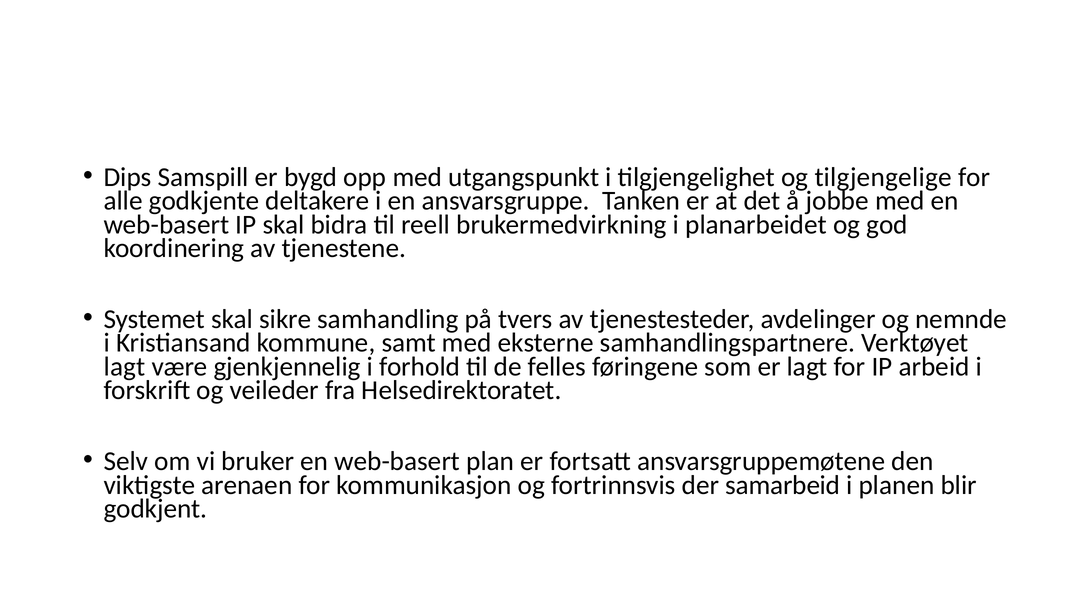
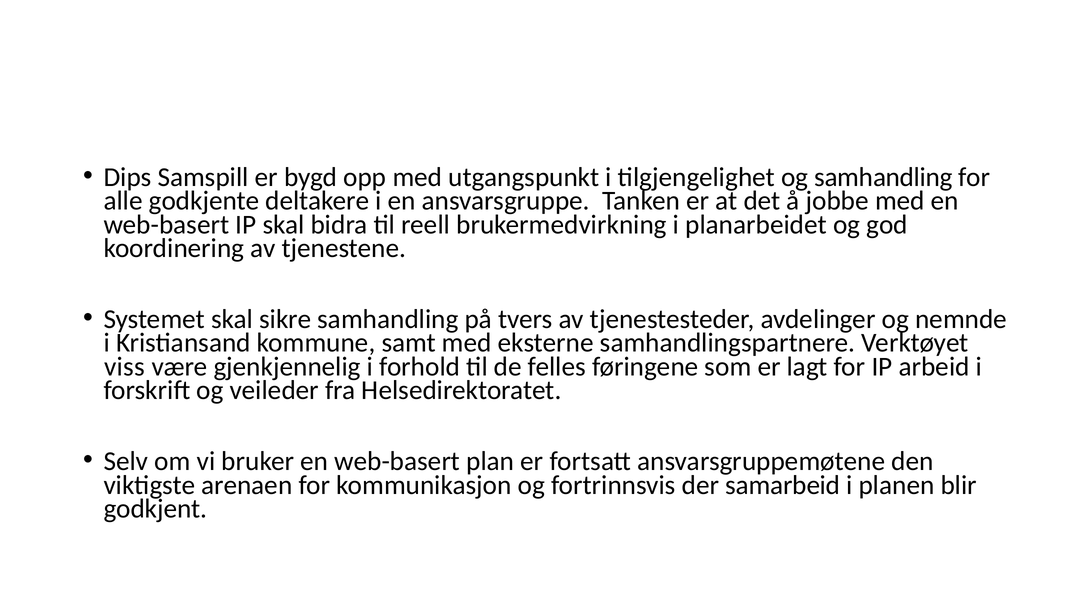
og tilgjengelige: tilgjengelige -> samhandling (884, 177)
lagt: lagt -> viss (124, 366)
